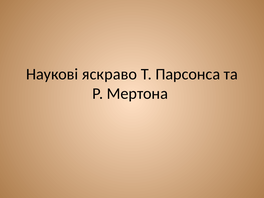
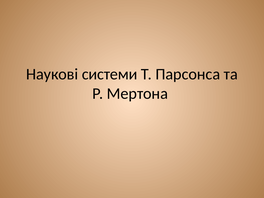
яскраво: яскраво -> системи (110, 74)
